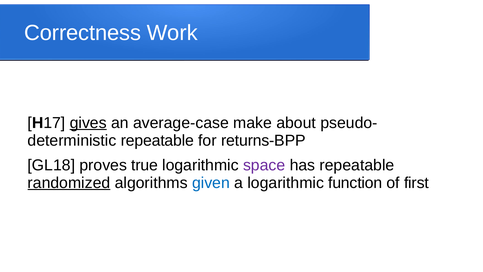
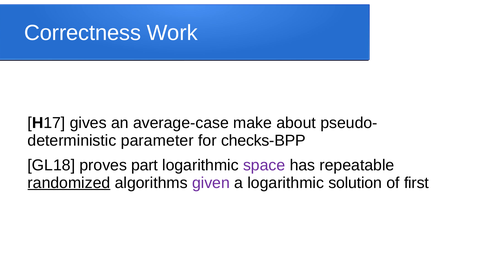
gives underline: present -> none (88, 123)
repeatable: repeatable -> parameter (157, 140)
returns-BPP: returns-BPP -> checks-BPP (263, 140)
true: true -> part (145, 165)
given colour: blue -> purple (211, 183)
function: function -> solution (355, 183)
